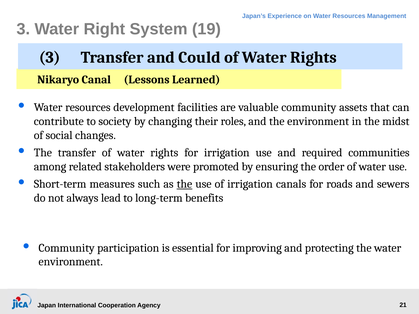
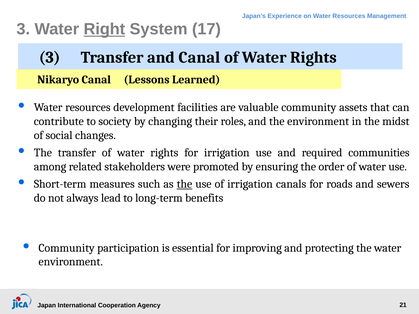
Right underline: none -> present (104, 29)
19: 19 -> 17 (206, 29)
and Could: Could -> Canal (199, 57)
